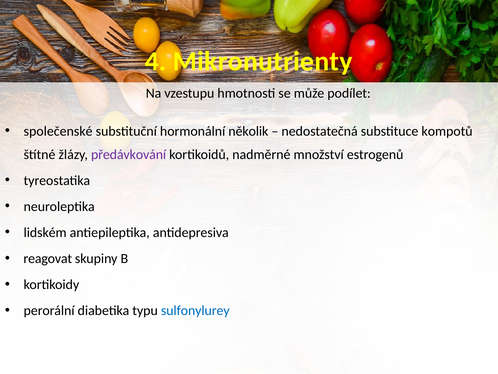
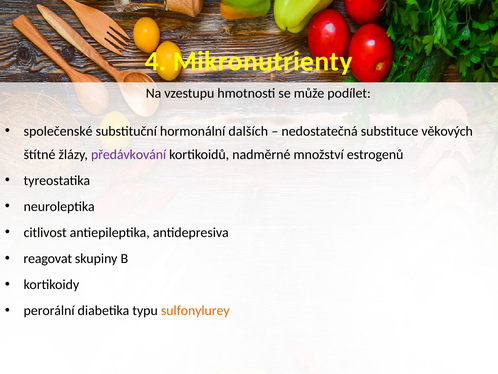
několik: několik -> dalších (248, 131)
kompotů: kompotů -> věkových (447, 131)
lidském: lidském -> citlivost (45, 232)
sulfonylurey colour: blue -> orange (195, 310)
